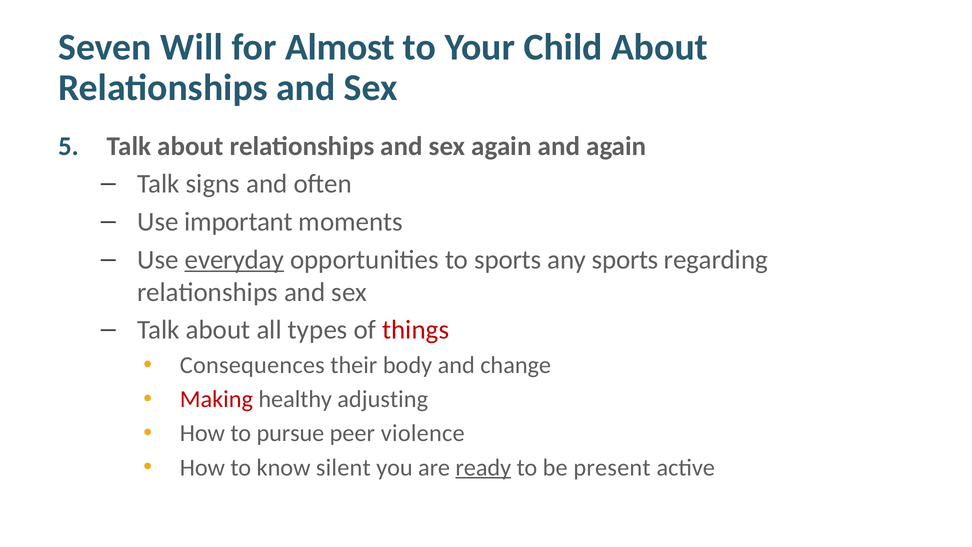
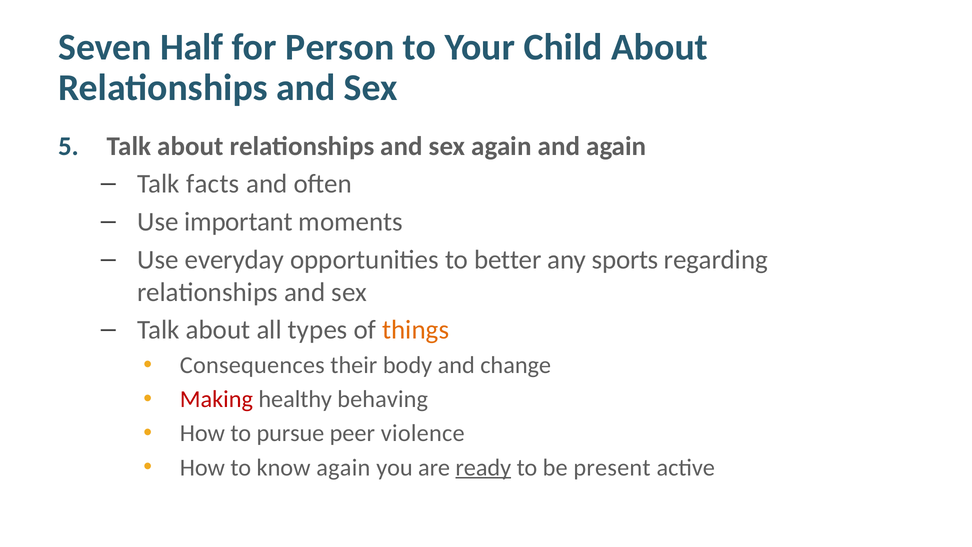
Will: Will -> Half (192, 47)
Almost: Almost -> Person (340, 47)
signs: signs -> facts (213, 184)
everyday underline: present -> none (234, 260)
to sports: sports -> better (508, 260)
things colour: red -> orange (416, 330)
adjusting: adjusting -> behaving (383, 399)
know silent: silent -> again (343, 467)
